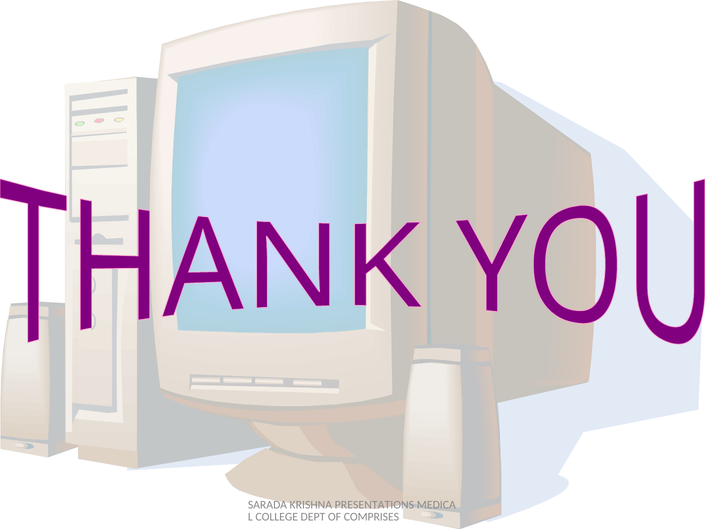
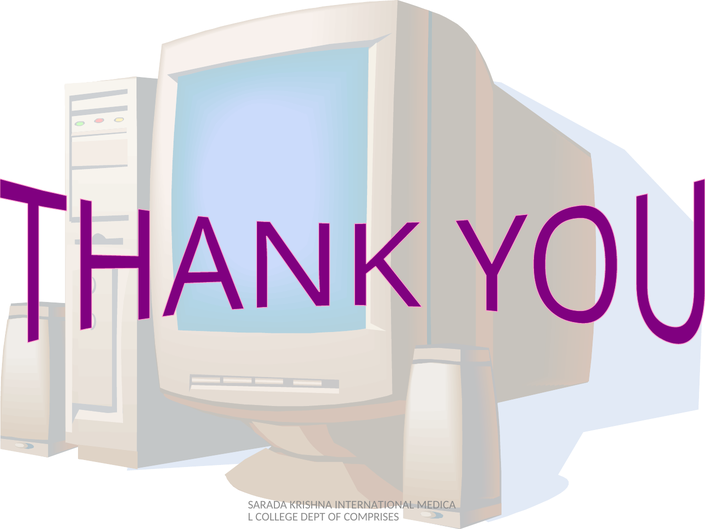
PRESENTATIONS: PRESENTATIONS -> INTERNATIONAL (374, 505)
